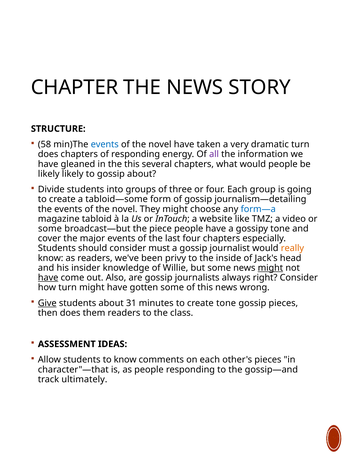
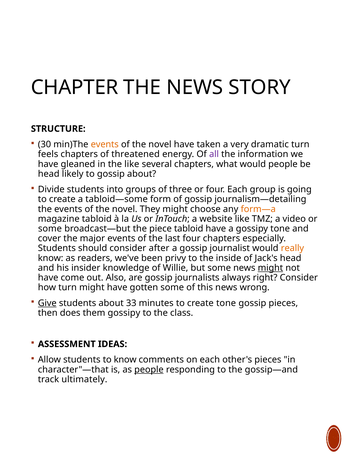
58: 58 -> 30 (44, 145)
events colour: blue -> orange (105, 145)
does: does -> feels (48, 154)
of responding: responding -> threatened (136, 154)
the this: this -> like (132, 164)
likely: likely -> head (49, 174)
form—a colour: blue -> orange (258, 209)
piece people: people -> tabloid (189, 229)
must: must -> after (159, 249)
have underline: present -> none (48, 278)
31: 31 -> 33 (131, 303)
them readers: readers -> gossipy (124, 313)
people underline: none -> present (149, 370)
